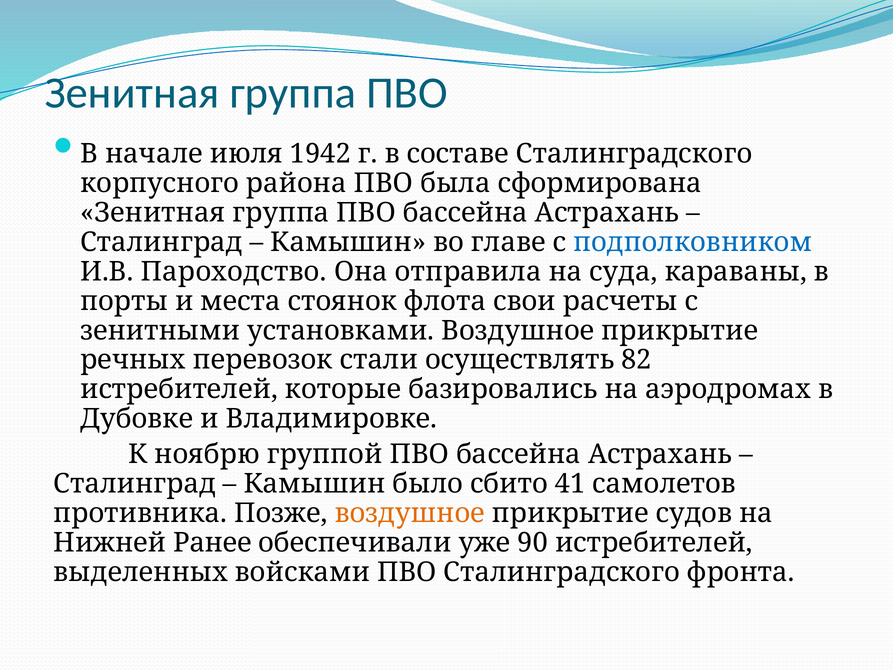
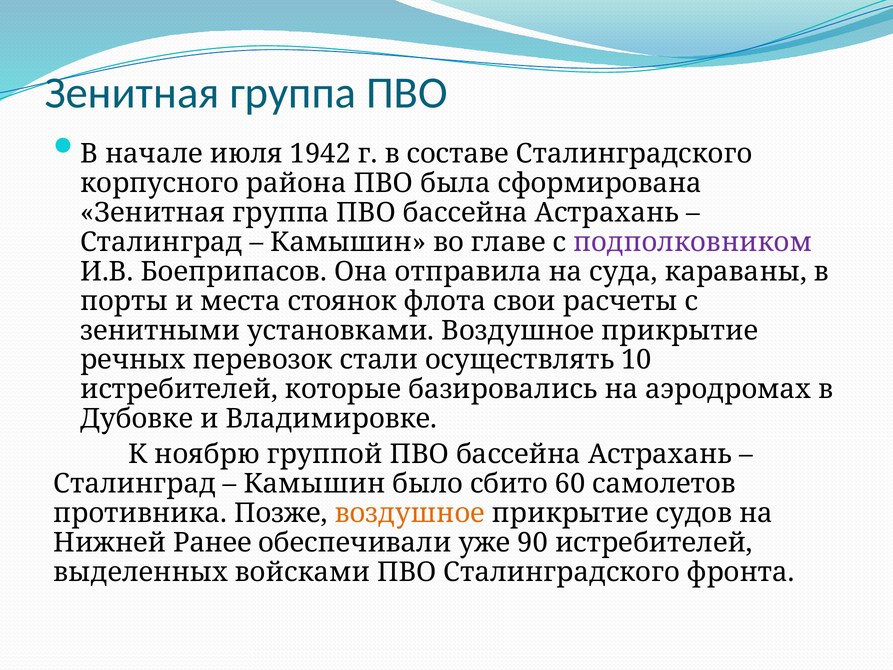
подполковником colour: blue -> purple (693, 242)
Пароходство: Пароходство -> Боеприпасов (234, 271)
82: 82 -> 10 (636, 360)
41: 41 -> 60 (570, 483)
